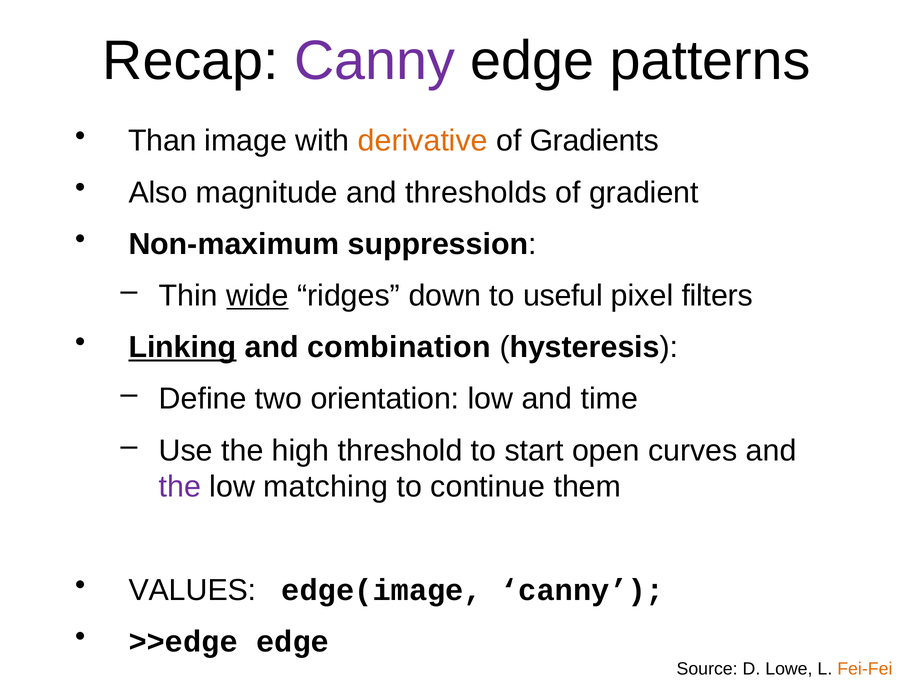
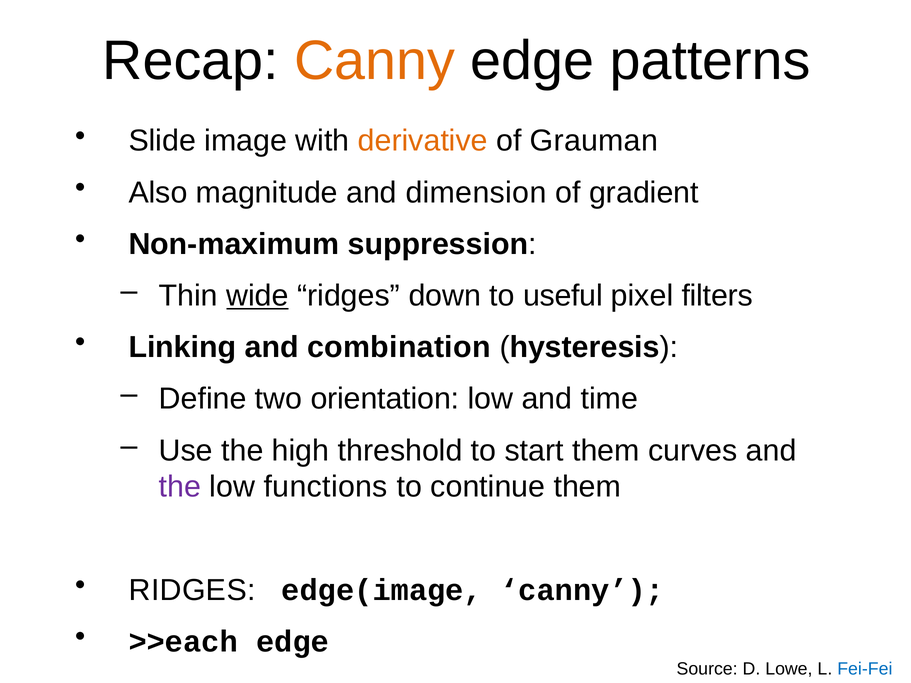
Canny colour: purple -> orange (375, 61)
Than: Than -> Slide (162, 141)
Gradients: Gradients -> Grauman (594, 141)
thresholds: thresholds -> dimension (476, 193)
Linking underline: present -> none (182, 347)
start open: open -> them (606, 451)
matching: matching -> functions (326, 487)
VALUES: VALUES -> RIDGES (192, 590)
>>edge: >>edge -> >>each (183, 642)
Fei-Fei colour: orange -> blue (865, 669)
